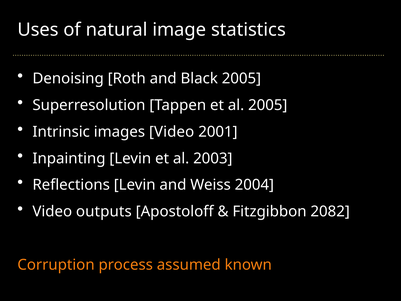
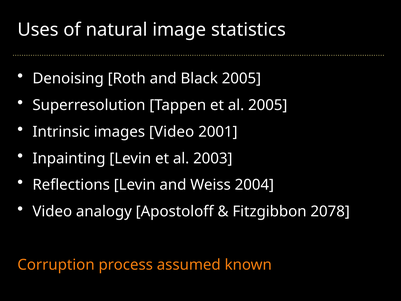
outputs: outputs -> analogy (104, 211)
2082: 2082 -> 2078 (330, 211)
